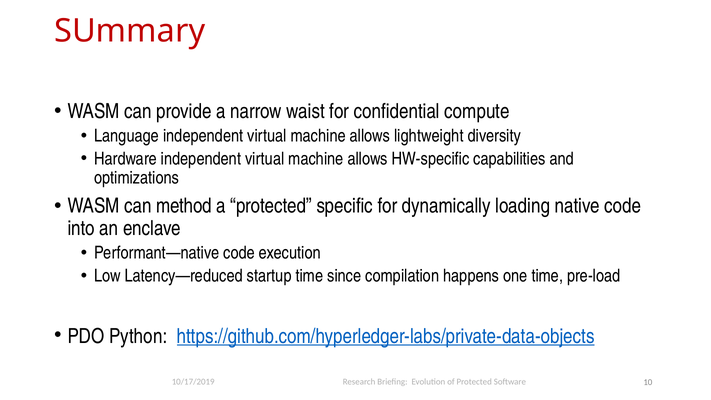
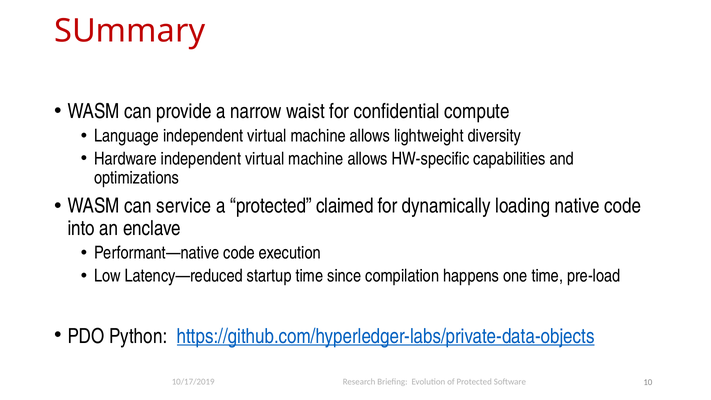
method: method -> service (184, 206)
specific: specific -> claimed (345, 206)
